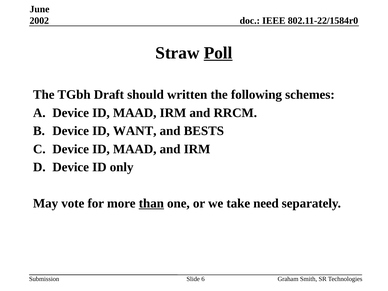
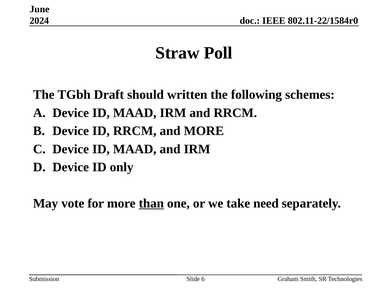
2002: 2002 -> 2024 (39, 21)
Poll underline: present -> none (218, 53)
ID WANT: WANT -> RRCM (135, 131)
and BESTS: BESTS -> MORE (204, 131)
